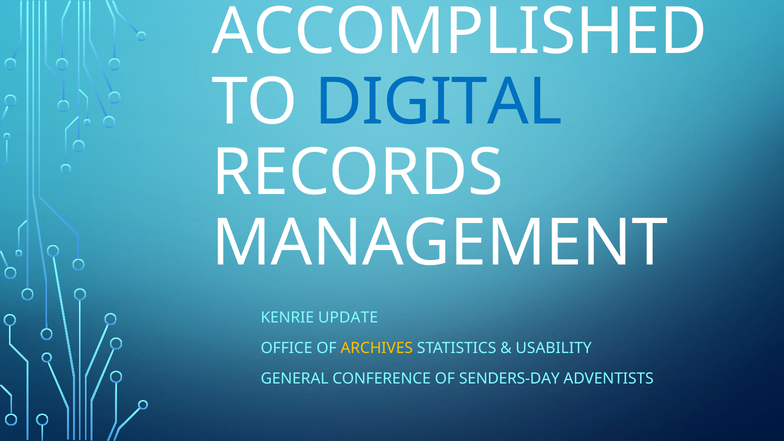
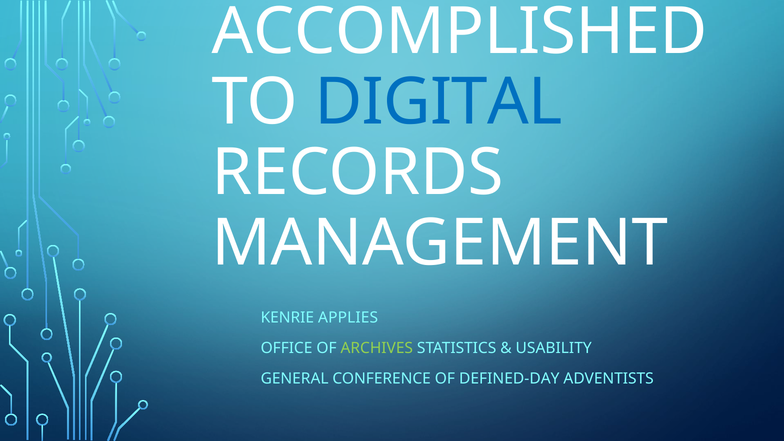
UPDATE: UPDATE -> APPLIES (348, 317)
ARCHIVES colour: yellow -> light green (377, 348)
SENDERS-DAY: SENDERS-DAY -> DEFINED-DAY (509, 378)
